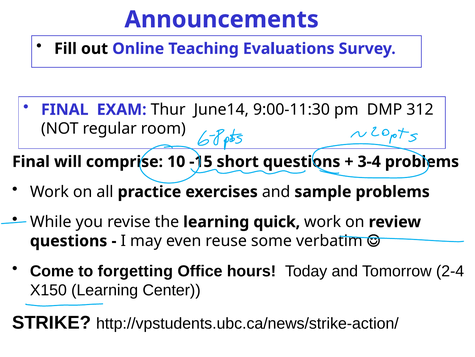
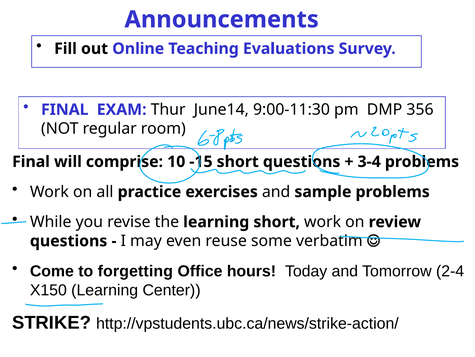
312: 312 -> 356 (420, 109)
learning quick: quick -> short (277, 222)
